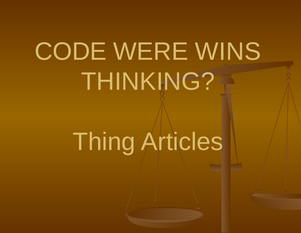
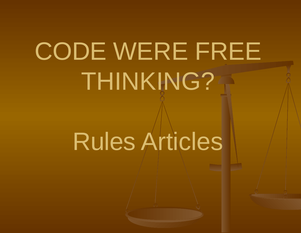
WINS: WINS -> FREE (228, 51)
Thing: Thing -> Rules (104, 142)
